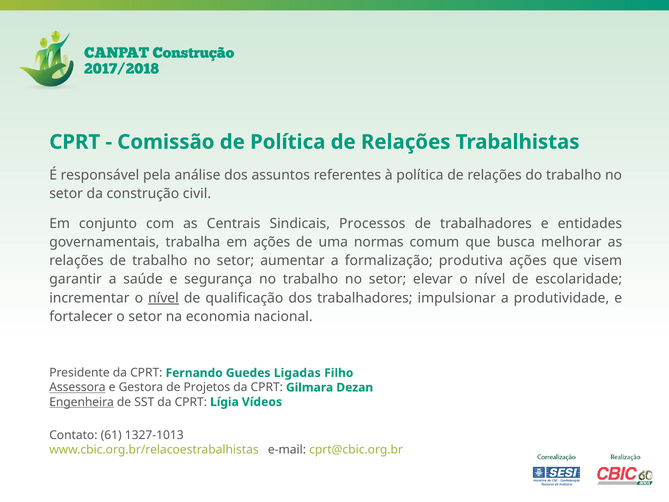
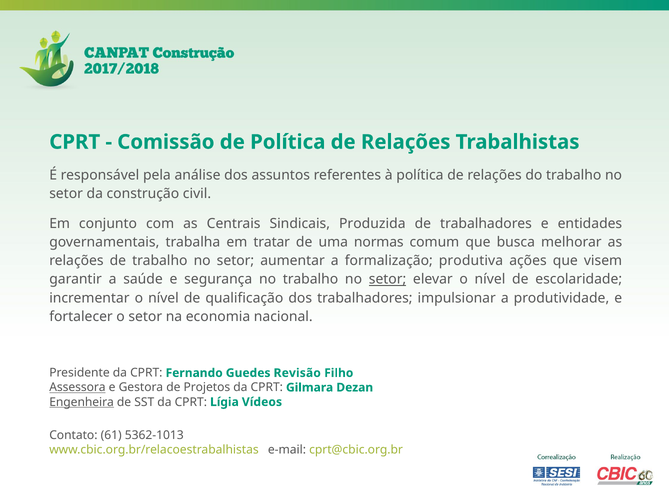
Processos: Processos -> Produzida (372, 223)
em ações: ações -> tratar (272, 242)
setor underline: none -> present (388, 279)
nível underline: present -> none (163, 298)
Ligadas: Ligadas -> Revisão (297, 373)
1327-1013: 1327-1013 -> 5362-1013 (154, 435)
